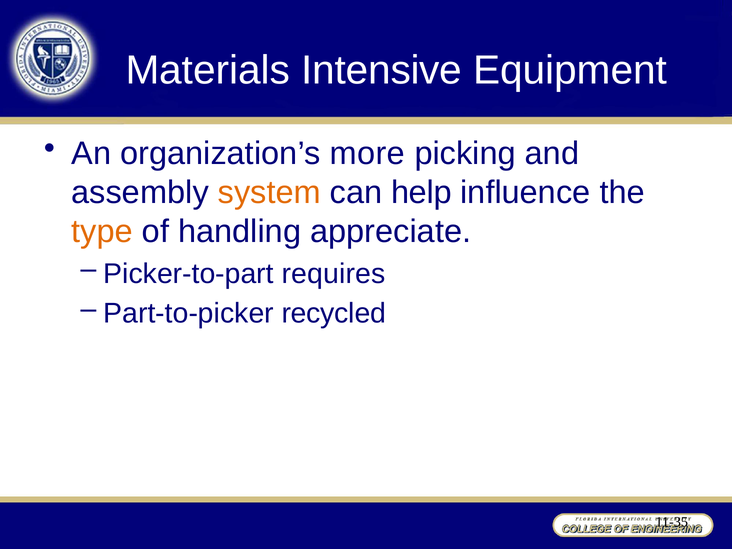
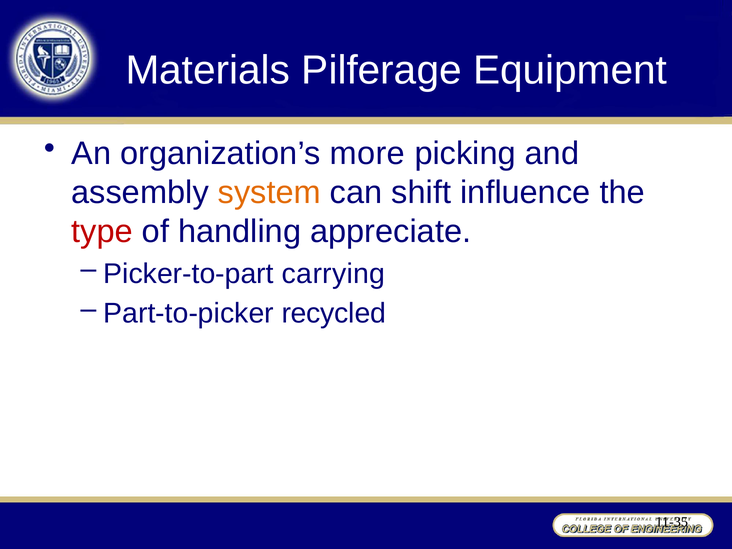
Intensive: Intensive -> Pilferage (382, 71)
help: help -> shift (421, 193)
type colour: orange -> red (102, 232)
requires: requires -> carrying (334, 274)
